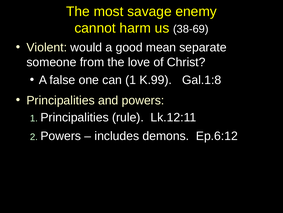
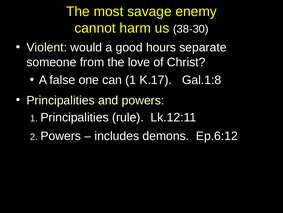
38-69: 38-69 -> 38-30 (191, 29)
mean: mean -> hours (161, 47)
K.99: K.99 -> K.17 (156, 80)
